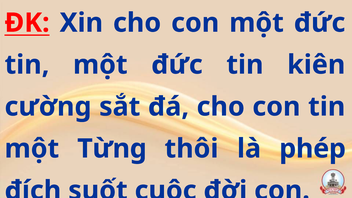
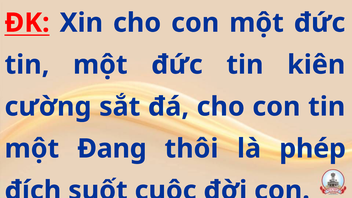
Từng: Từng -> Đang (112, 149)
